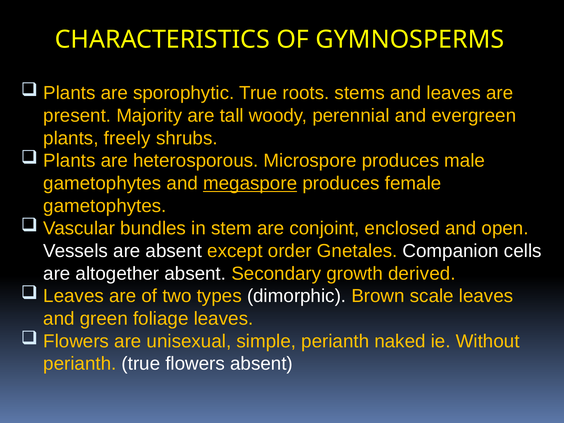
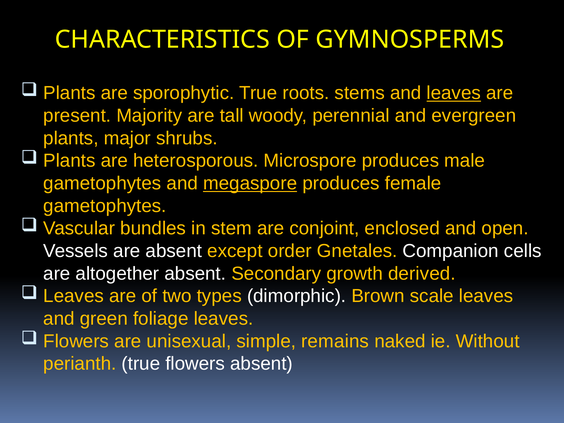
leaves underline: none -> present (454, 93)
freely: freely -> major (127, 138)
simple perianth: perianth -> remains (335, 341)
